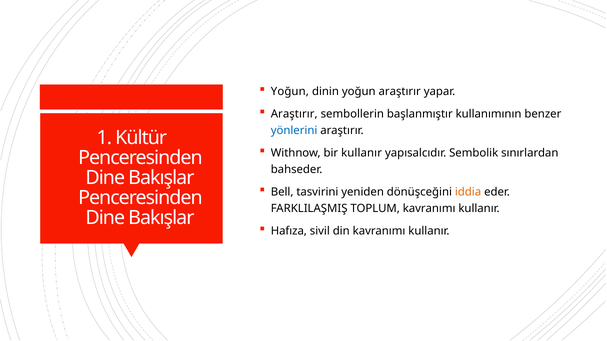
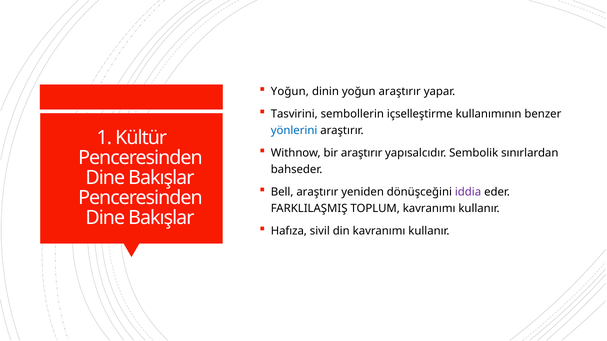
Araştırır: Araştırır -> Tasvirini (294, 114)
başlanmıştır: başlanmıştır -> içselleştirme (420, 114)
bir kullanır: kullanır -> araştırır (362, 153)
Bell tasvirini: tasvirini -> araştırır (317, 192)
iddia colour: orange -> purple (468, 192)
